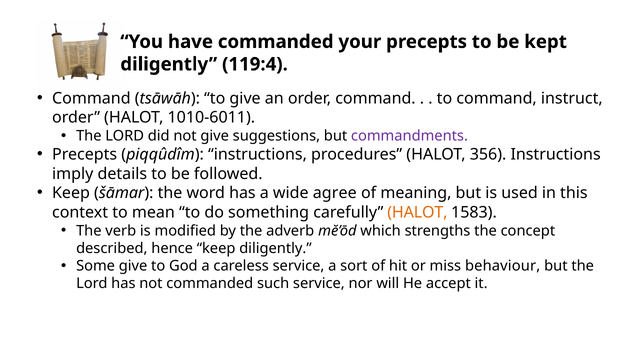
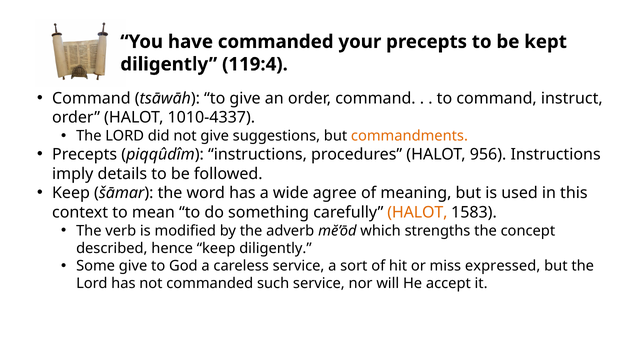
1010-6011: 1010-6011 -> 1010-4337 (211, 118)
commandments colour: purple -> orange (409, 136)
356: 356 -> 956 (488, 154)
behaviour: behaviour -> expressed (503, 266)
